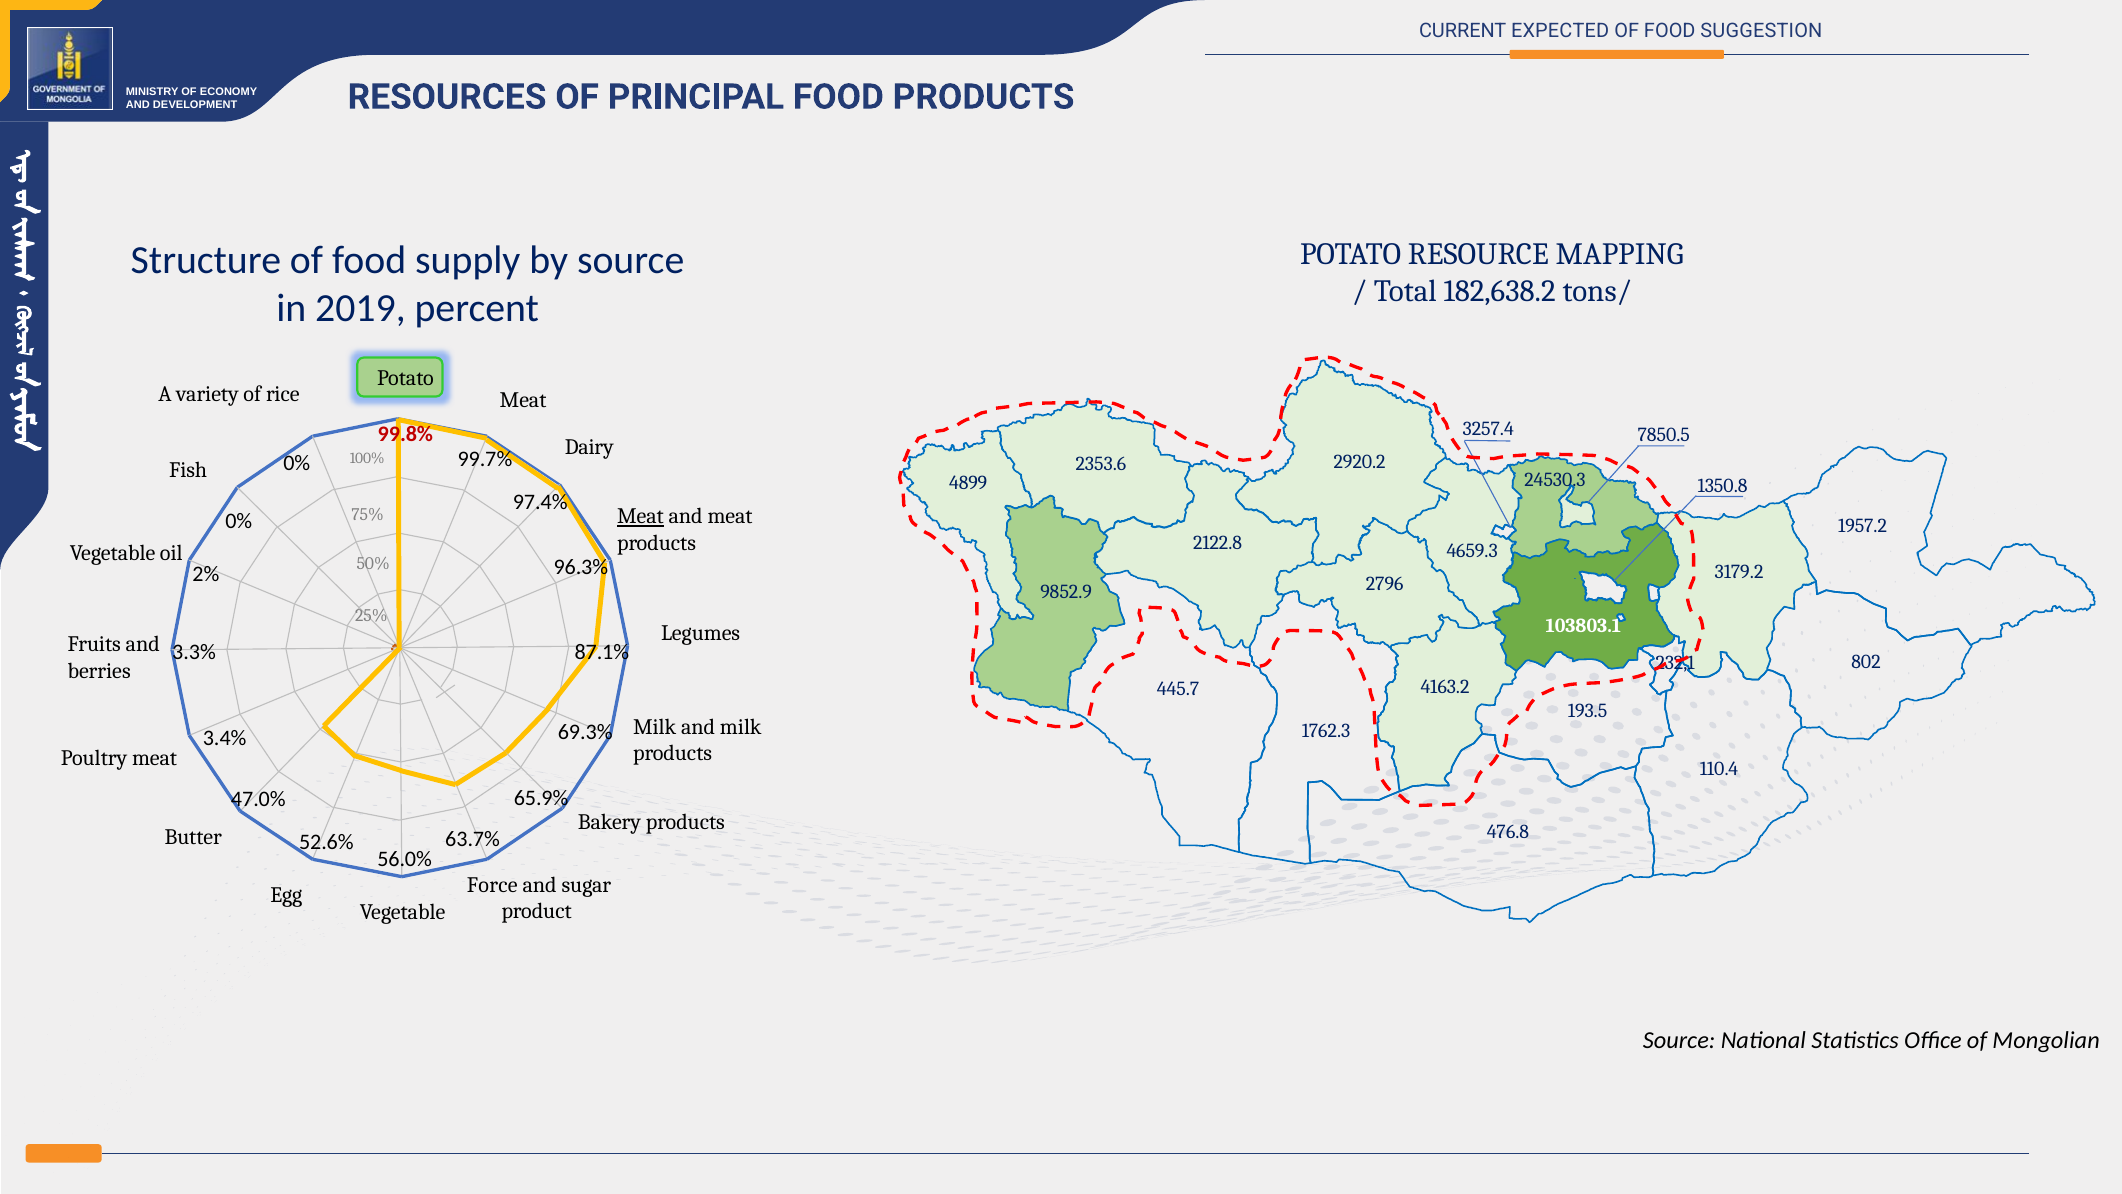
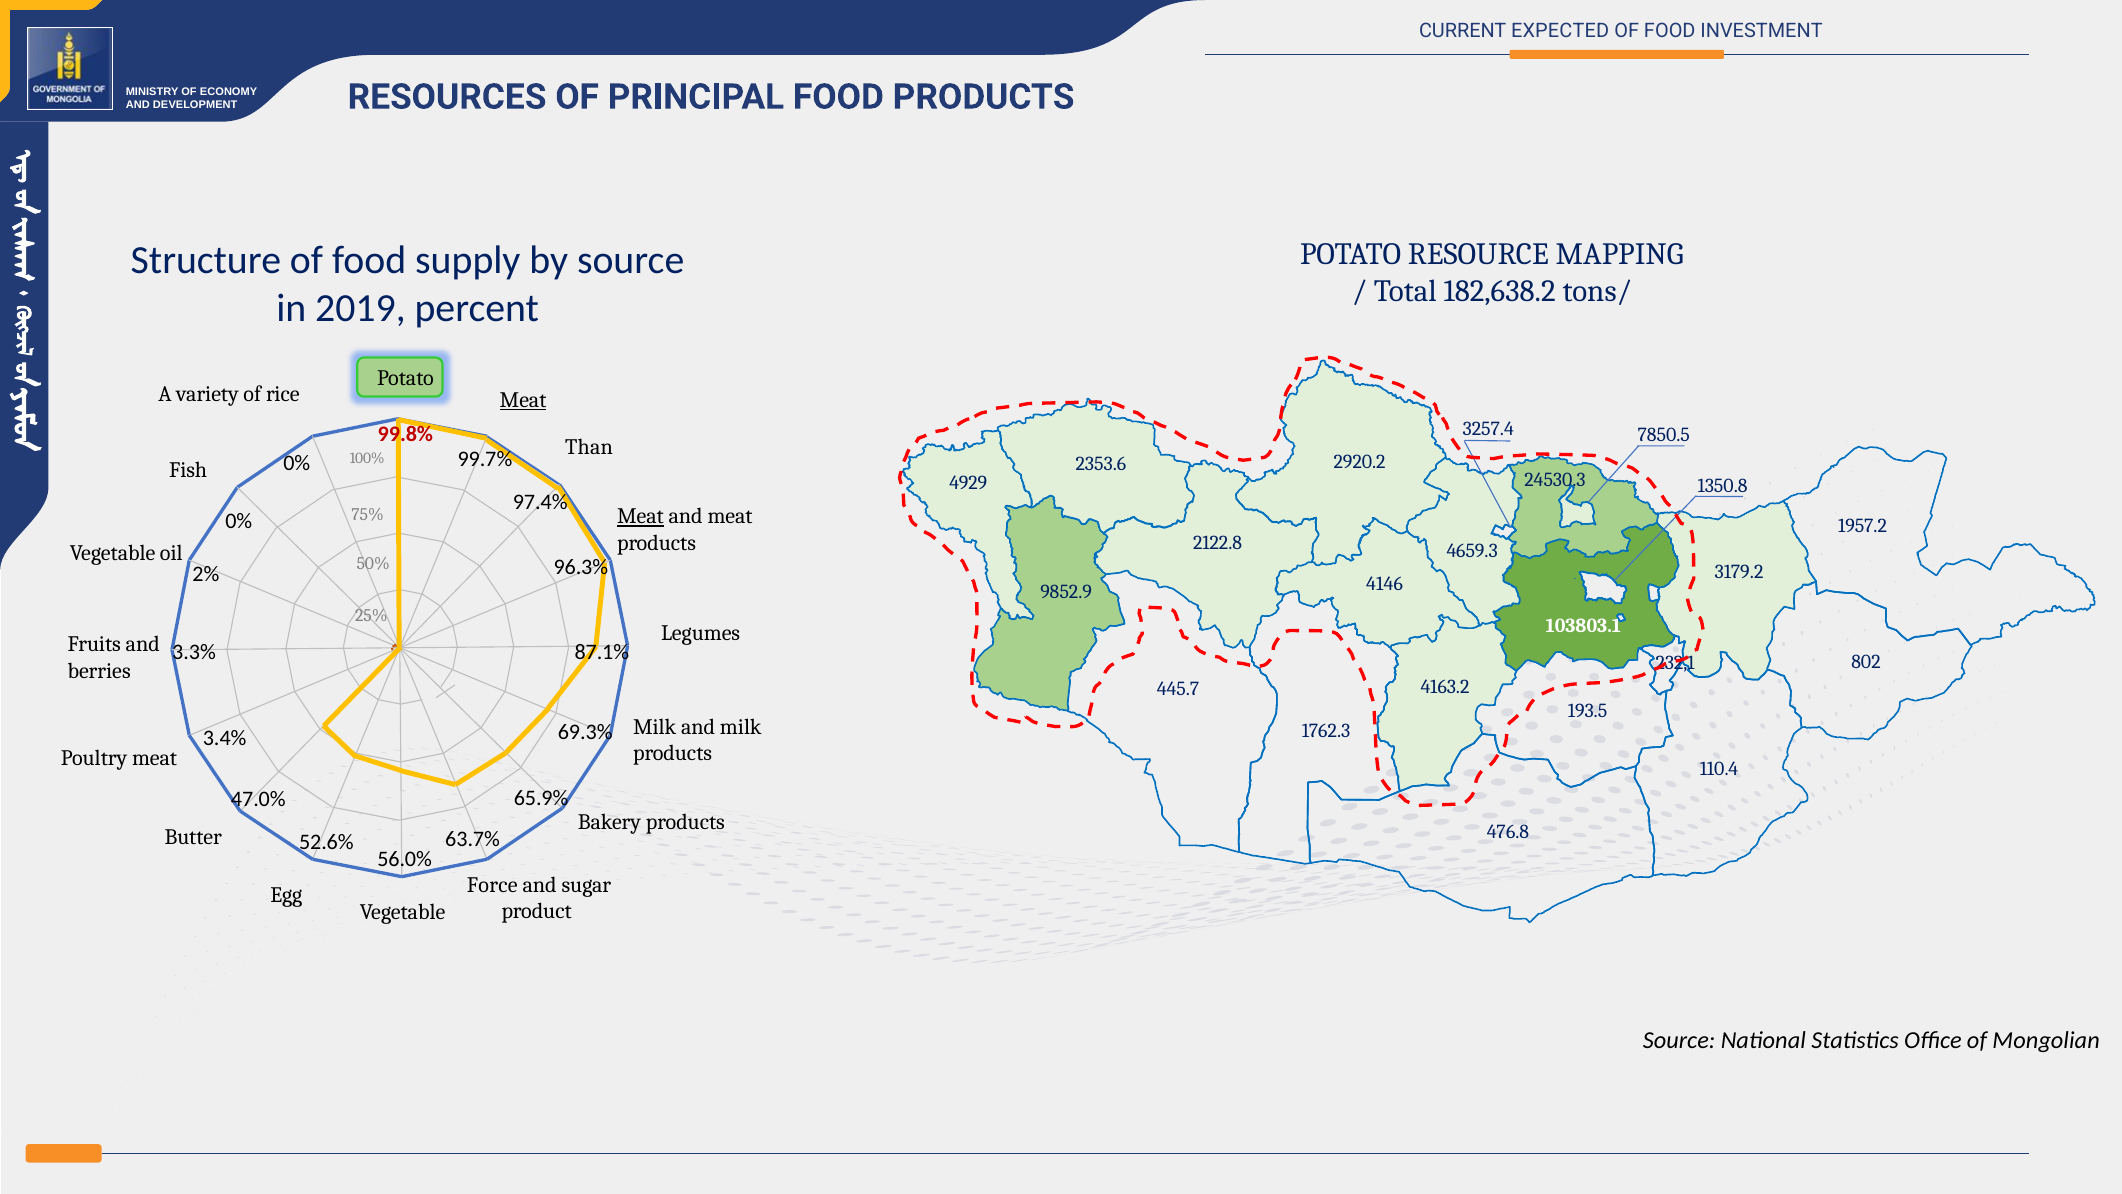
SUGGESTION: SUGGESTION -> INVESTMENT (1762, 31)
Meat underline: none -> present (523, 400)
Dairy: Dairy -> Than (589, 447)
4899: 4899 -> 4929 (968, 483)
2796: 2796 -> 4146 (1385, 584)
